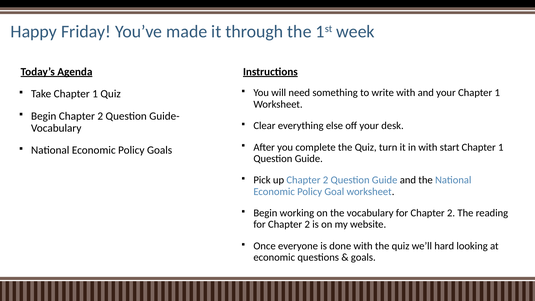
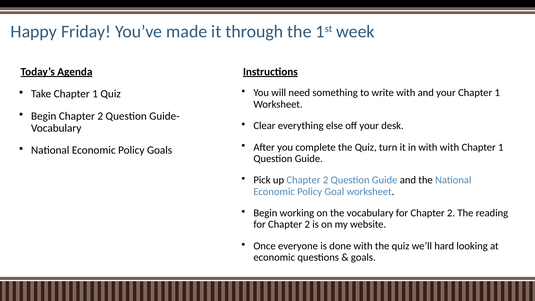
with start: start -> with (449, 147)
